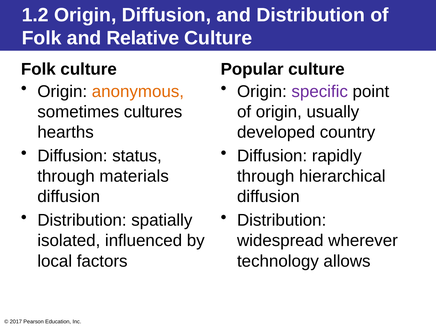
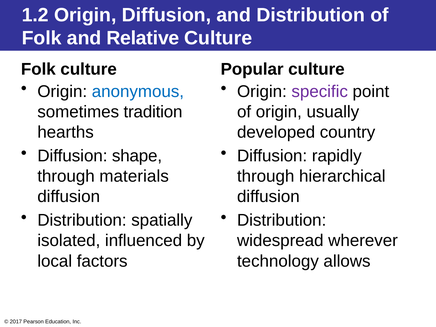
anonymous colour: orange -> blue (138, 91)
cultures: cultures -> tradition (153, 112)
status: status -> shape (137, 156)
